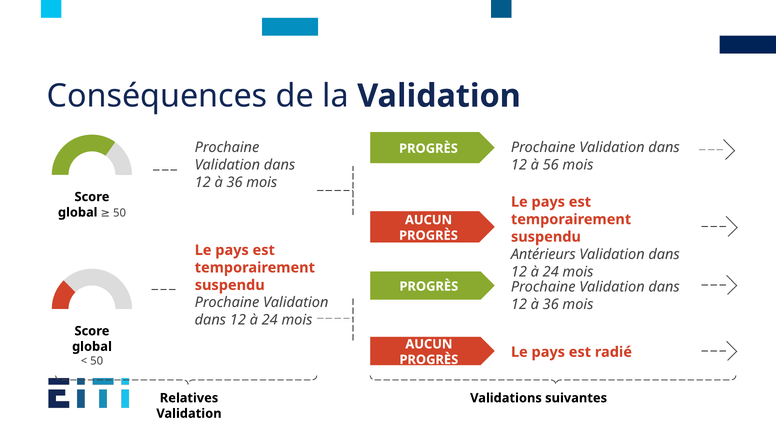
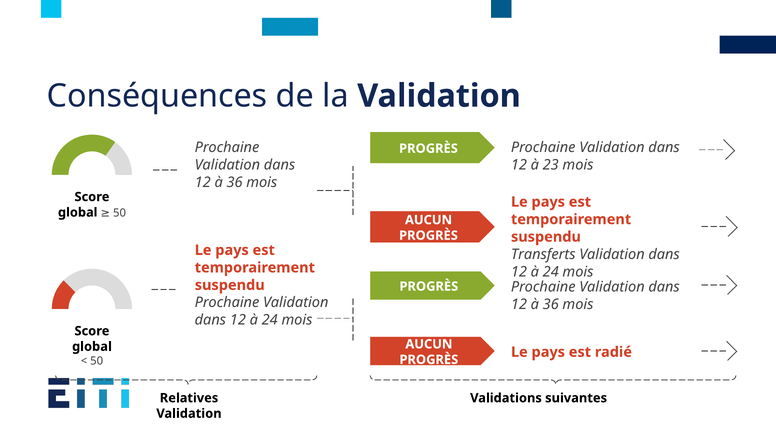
56: 56 -> 23 (551, 165)
Antérieurs: Antérieurs -> Transferts (543, 254)
